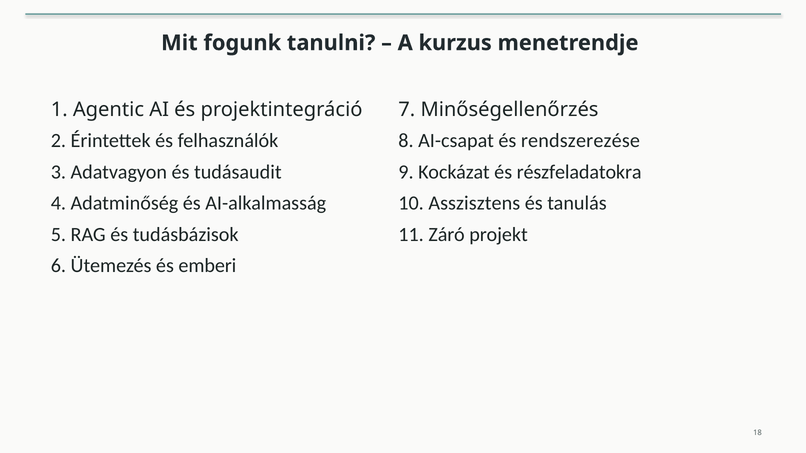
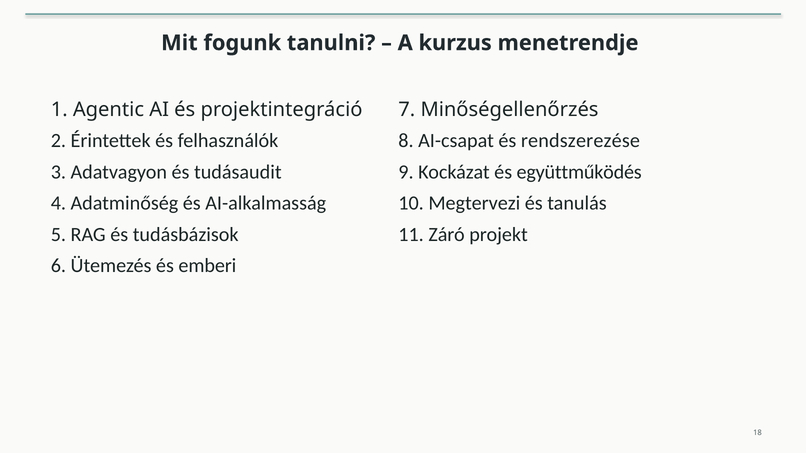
részfeladatokra: részfeladatokra -> együttműködés (579, 172)
Asszisztens: Asszisztens -> Megtervezi (474, 203)
